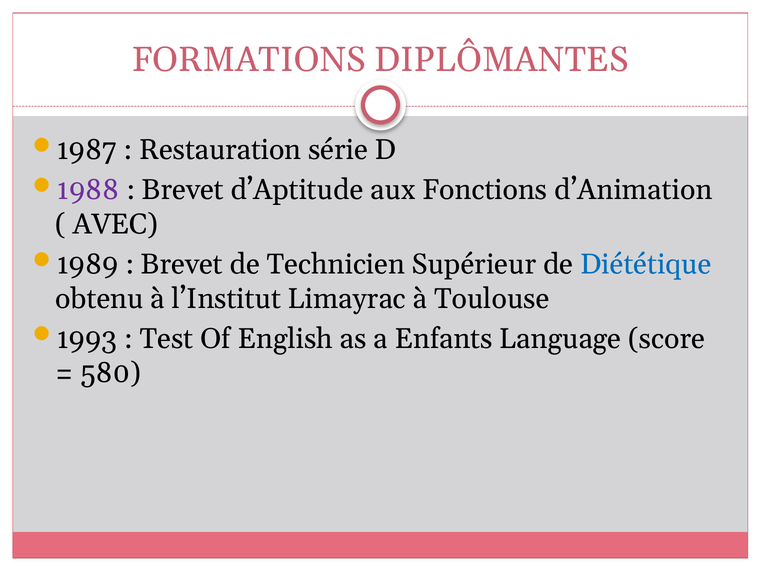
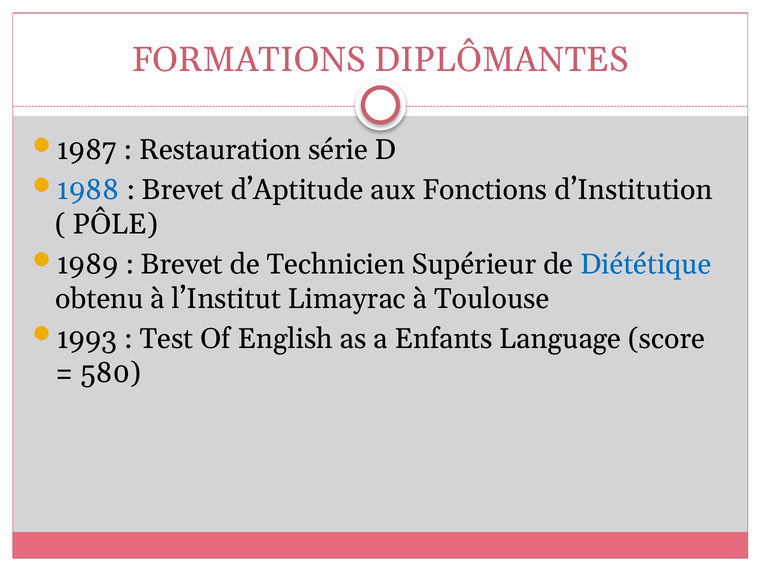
1988 colour: purple -> blue (88, 190)
d’Animation: d’Animation -> d’Institution (633, 190)
AVEC: AVEC -> PÔLE (115, 224)
